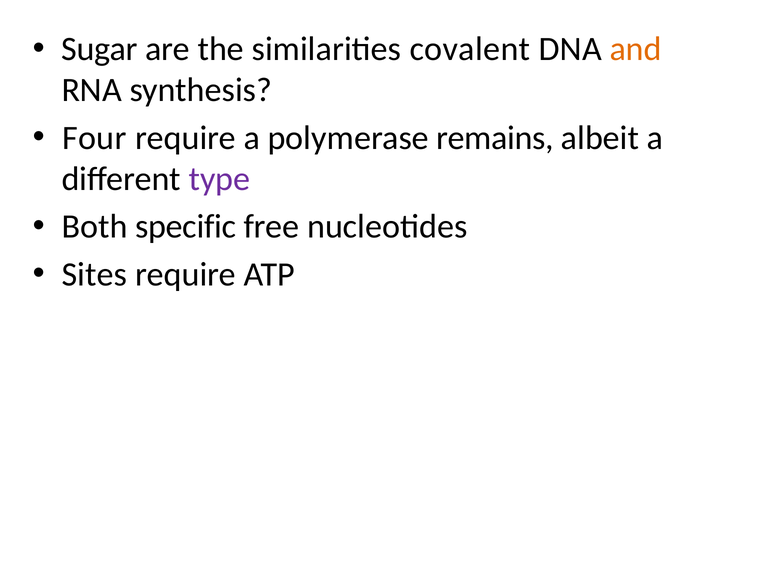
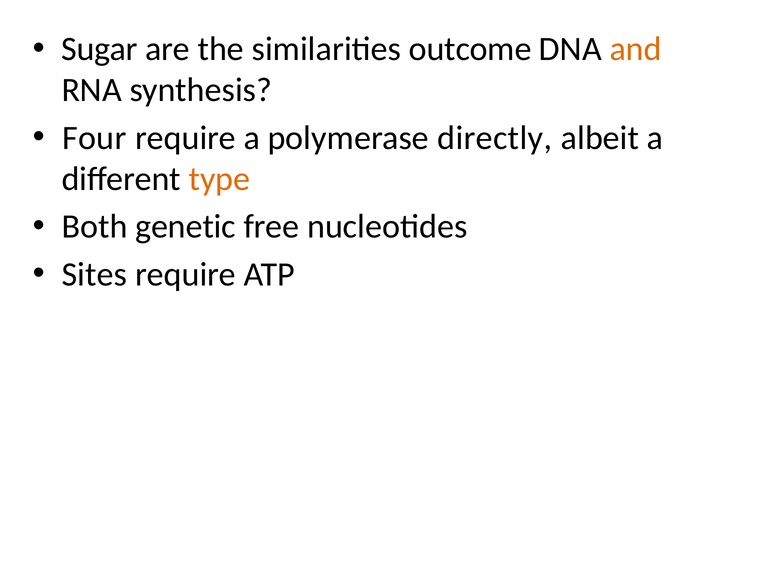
covalent: covalent -> outcome (470, 49)
remains: remains -> directly (495, 138)
type colour: purple -> orange (220, 179)
specific: specific -> genetic (186, 227)
